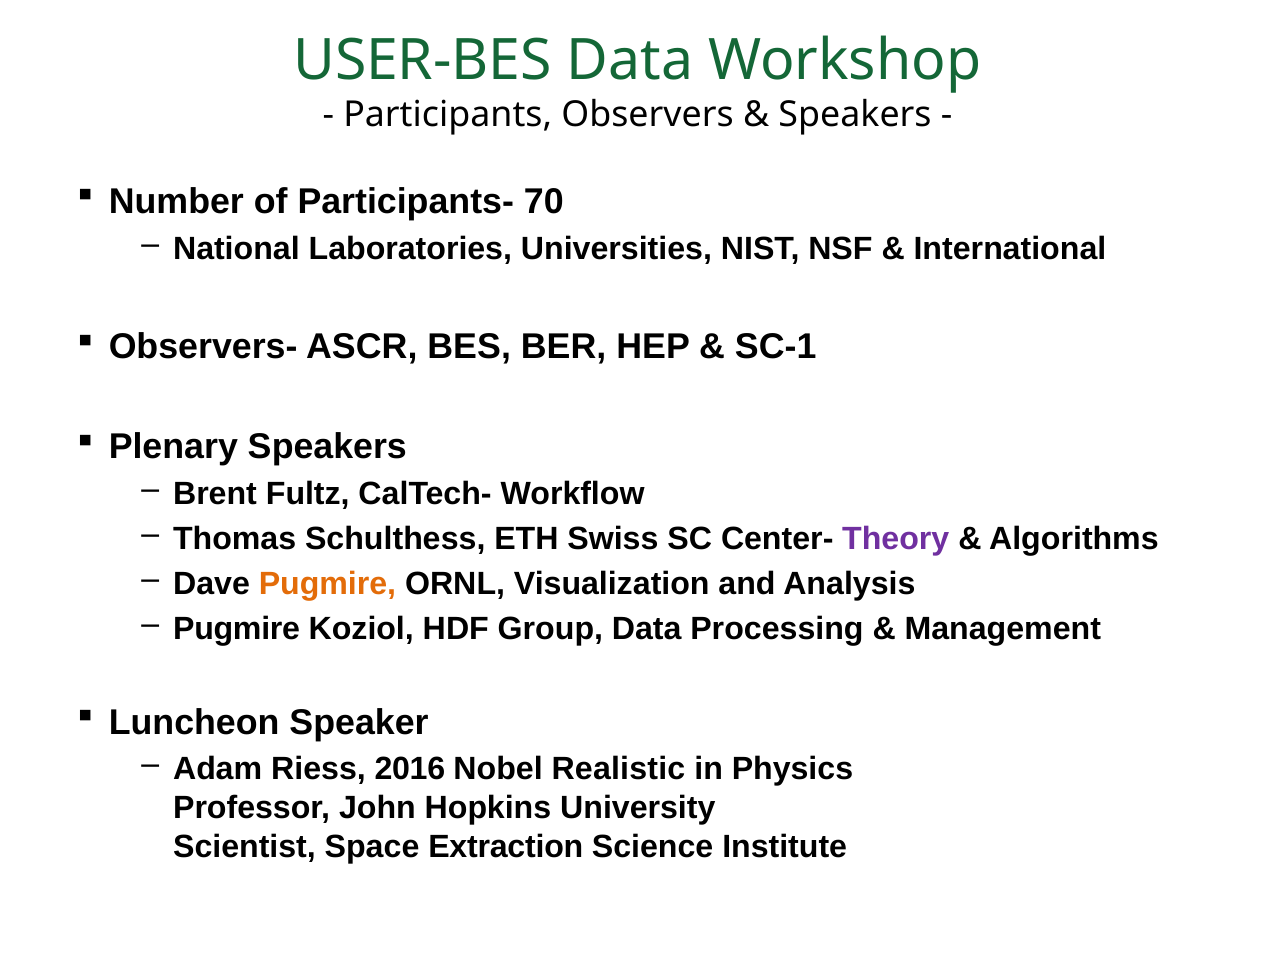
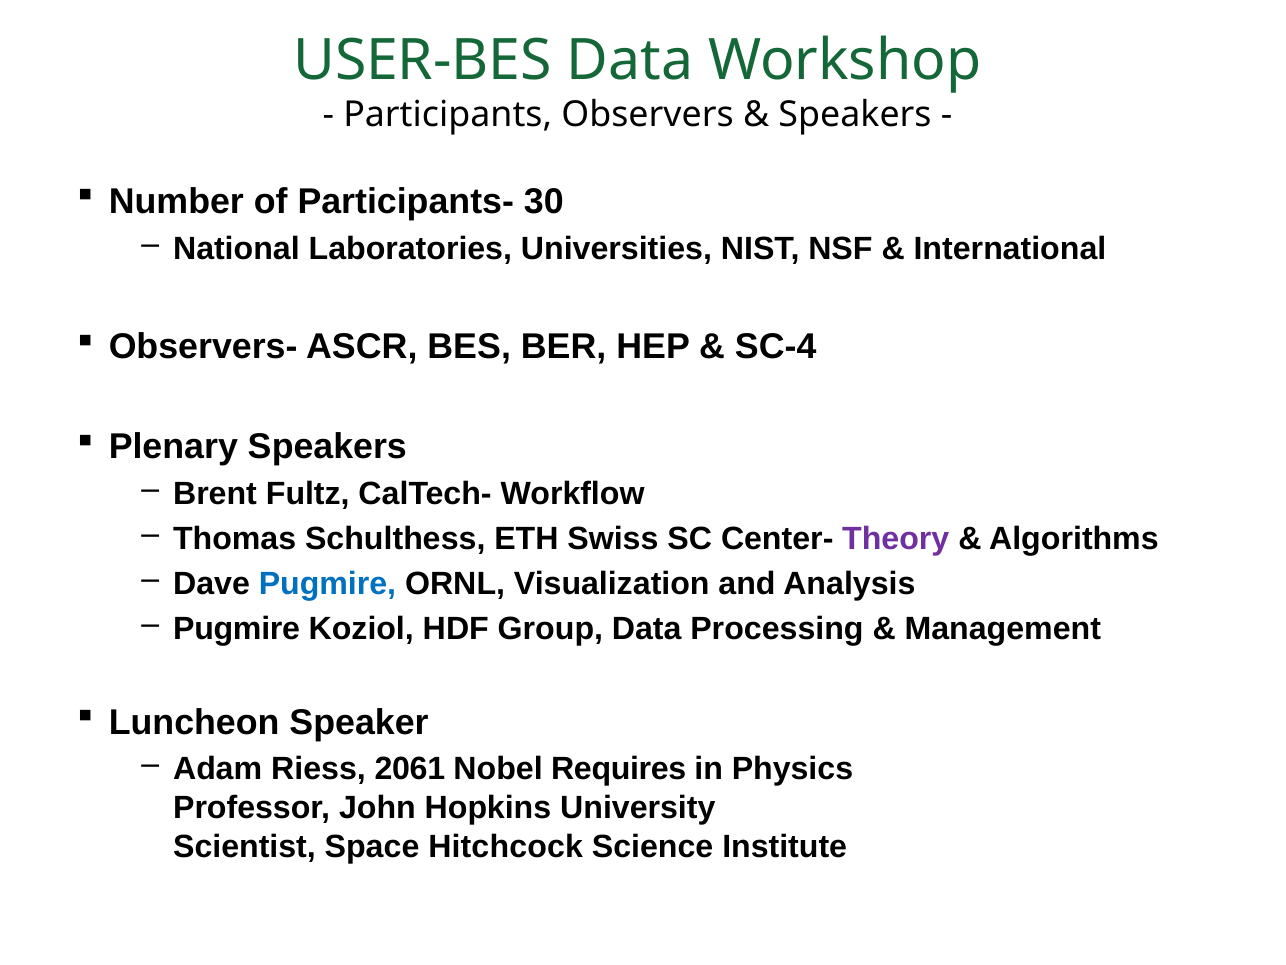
70: 70 -> 30 (544, 202)
SC-1: SC-1 -> SC-4 (776, 347)
Pugmire colour: orange -> blue (327, 584)
2016: 2016 -> 2061 (410, 769)
Realistic: Realistic -> Requires (619, 769)
Extraction: Extraction -> Hitchcock (506, 846)
